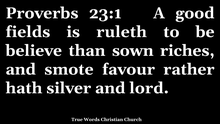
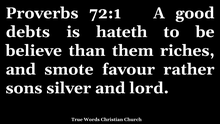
23:1: 23:1 -> 72:1 (105, 13)
fields: fields -> debts (28, 32)
ruleth: ruleth -> hateth (122, 32)
sown: sown -> them (133, 51)
hath: hath -> sons (24, 88)
